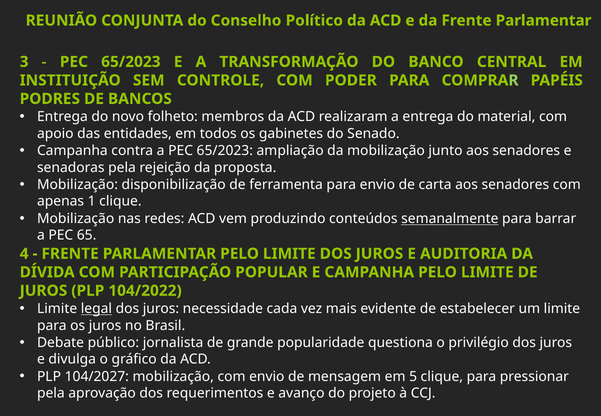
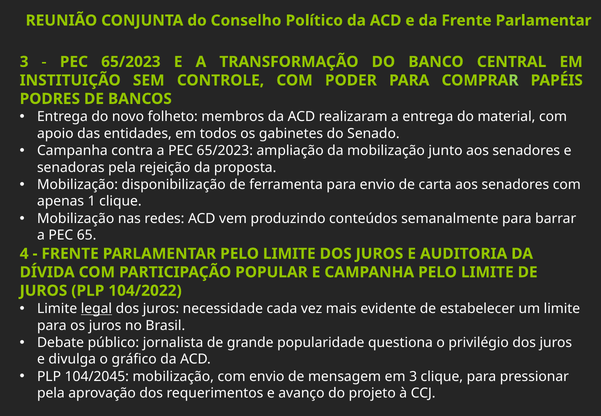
semanalmente underline: present -> none (450, 219)
104/2027: 104/2027 -> 104/2045 (97, 377)
em 5: 5 -> 3 (413, 377)
